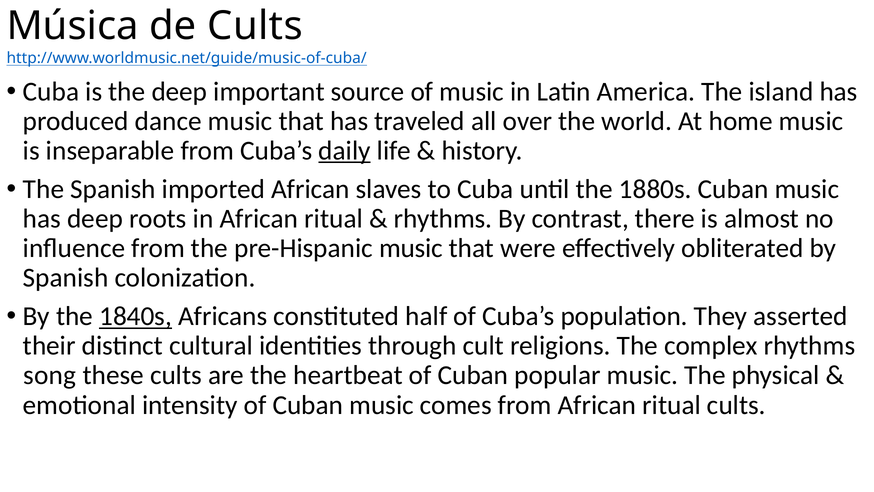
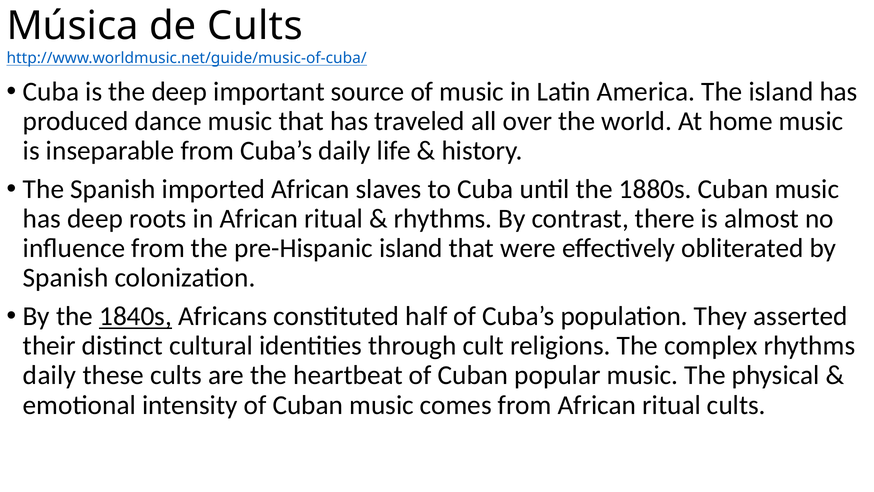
daily underline: present -> none (345, 150)
pre-Hispanic music: music -> island (411, 248)
song: song -> daily (50, 375)
